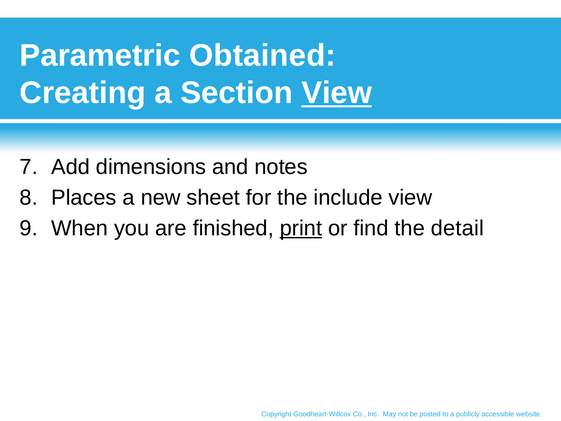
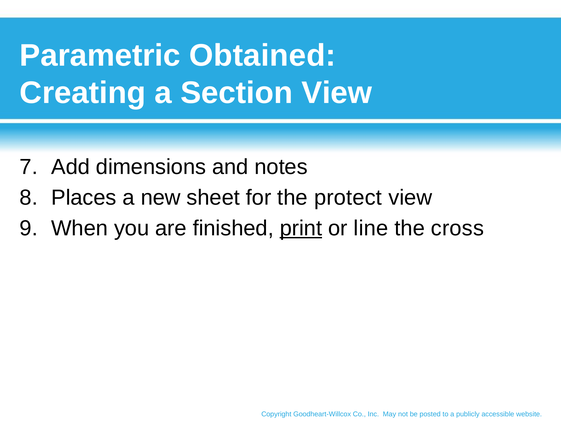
View underline: present -> none (337, 93)
include: include -> protect (348, 198)
find: find -> line (371, 228)
detail: detail -> cross (457, 228)
